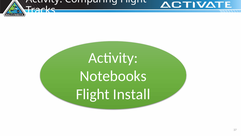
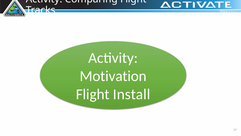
Notebooks: Notebooks -> Motivation (113, 76)
